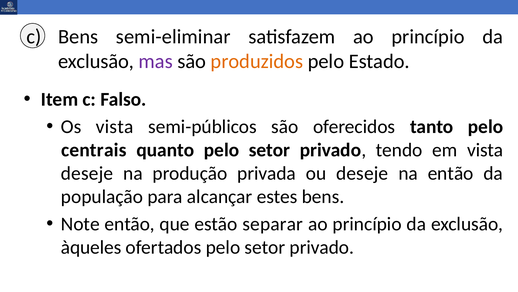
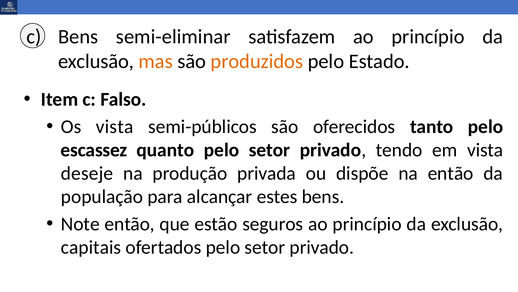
mas colour: purple -> orange (156, 61)
centrais: centrais -> escassez (94, 150)
ou deseje: deseje -> dispõe (362, 173)
separar: separar -> seguros (273, 224)
àqueles: àqueles -> capitais (91, 247)
